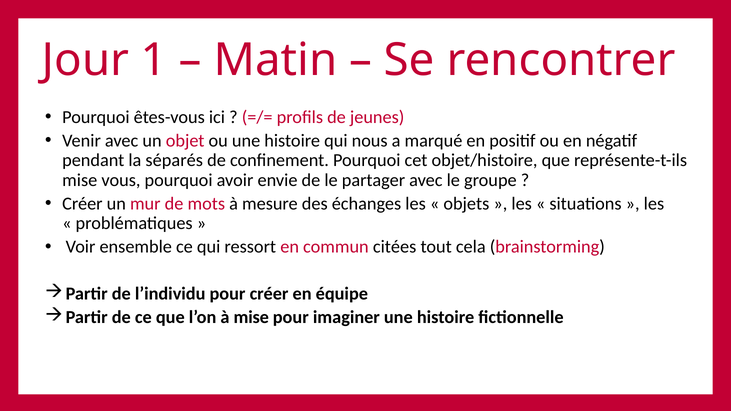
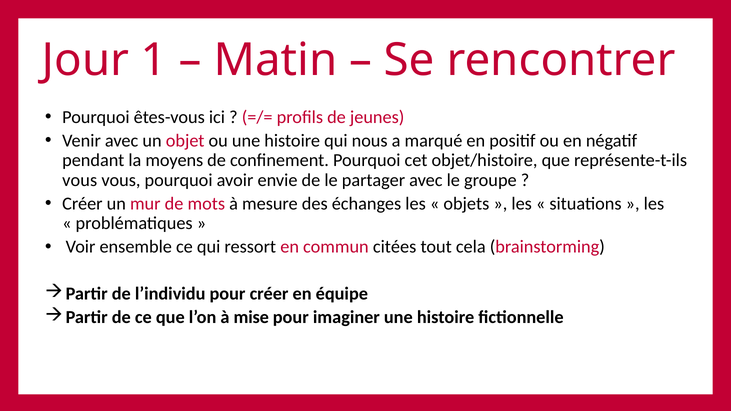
séparés: séparés -> moyens (174, 160)
mise: mise -> vous (80, 180)
